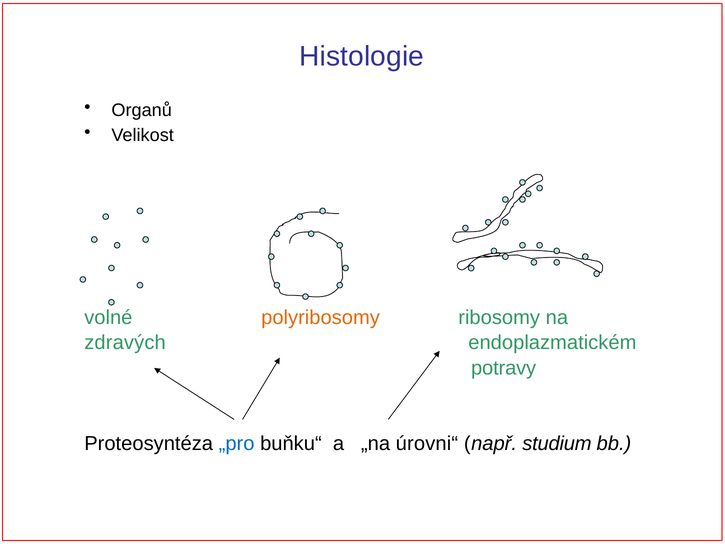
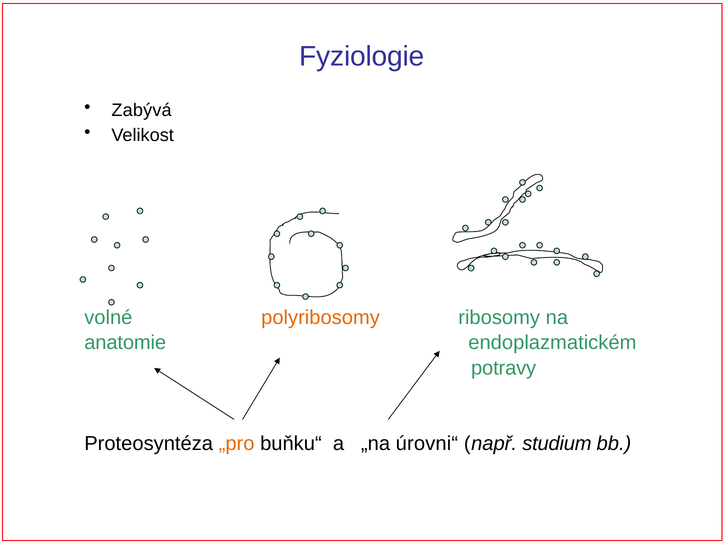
Histologie: Histologie -> Fyziologie (362, 56)
Organů: Organů -> Zabývá (142, 110)
zdravých: zdravých -> anatomie (125, 343)
„pro colour: blue -> orange (237, 443)
